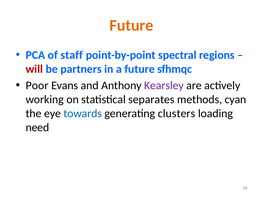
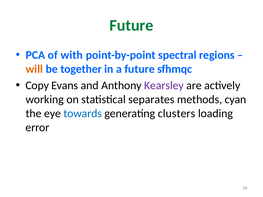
Future colour: orange -> green (131, 25)
staff: staff -> with (72, 55)
will colour: red -> orange (34, 69)
partners: partners -> together (81, 69)
Poor: Poor -> Copy (37, 86)
need: need -> error (37, 128)
